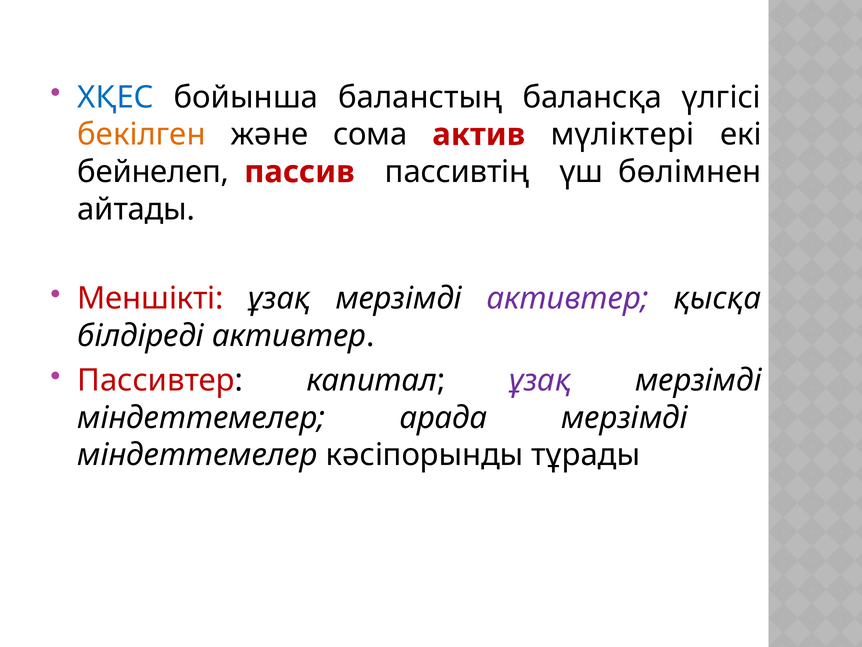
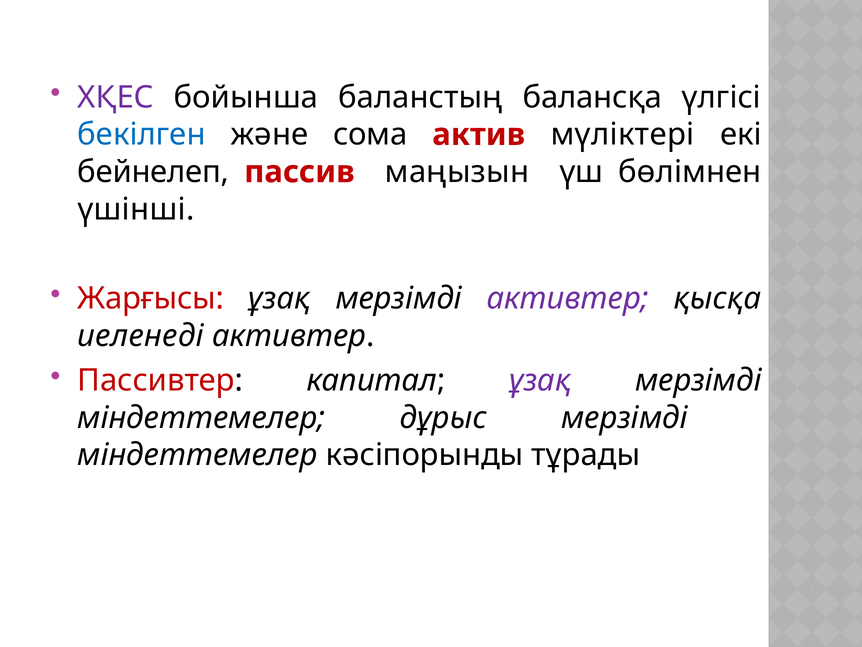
ХҚЕС colour: blue -> purple (116, 97)
бекілген colour: orange -> blue (142, 135)
пассивтің: пассивтің -> маңызын (457, 172)
айтады: айтады -> үшінші (136, 209)
Меншікті: Меншікті -> Жарғысы (151, 298)
білдіреді: білдіреді -> иеленеді (141, 336)
арада: арада -> дұрыс (443, 417)
